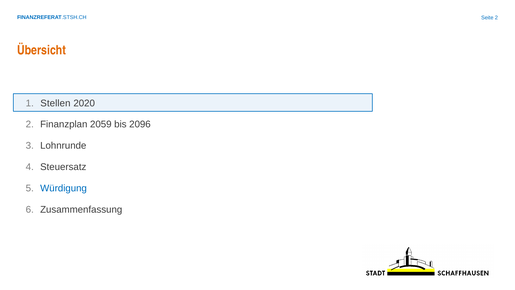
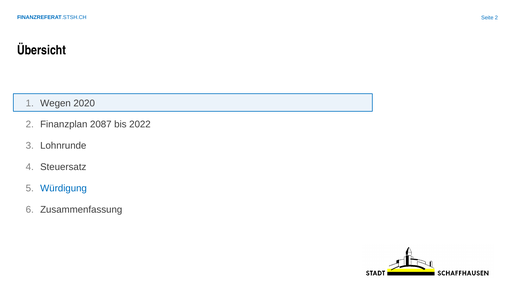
Übersicht colour: orange -> black (42, 50)
Stellen: Stellen -> Wegen (55, 103)
2059: 2059 -> 2087 (101, 124)
2096: 2096 -> 2022 (140, 124)
